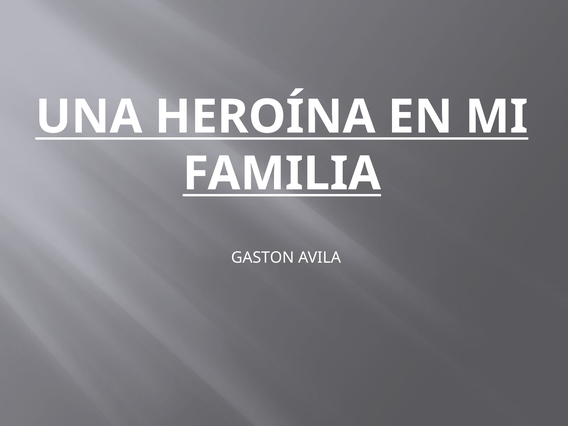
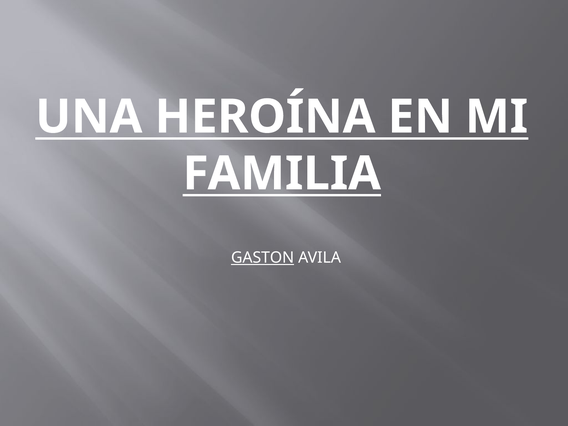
GASTON underline: none -> present (263, 258)
